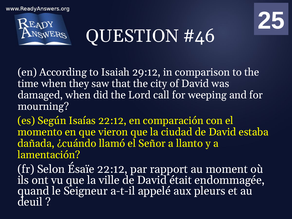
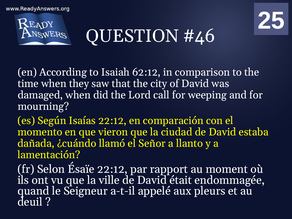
29:12: 29:12 -> 62:12 (146, 72)
